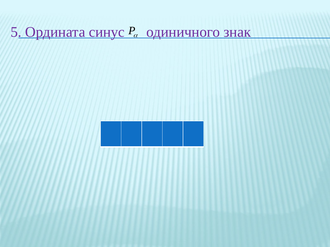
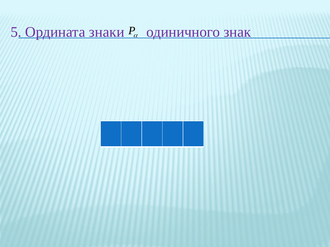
синус: синус -> знаки (107, 32)
